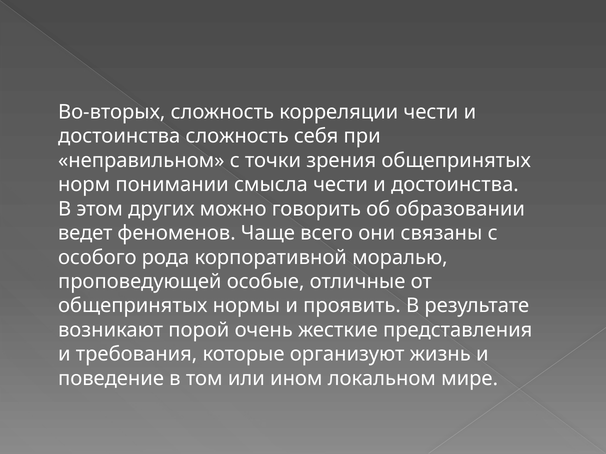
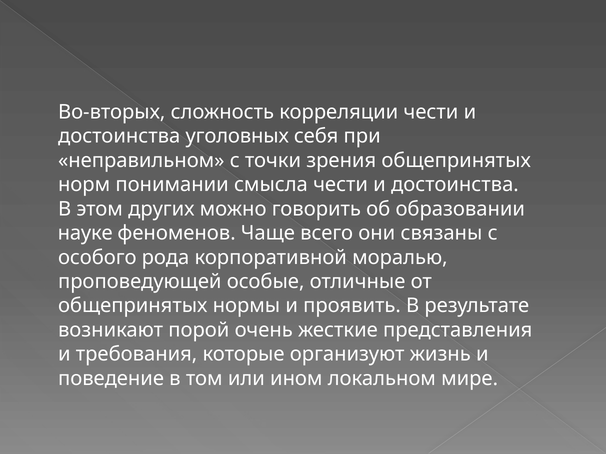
достоинства сложность: сложность -> уголовных (237, 136)
ведет: ведет -> науке (85, 233)
